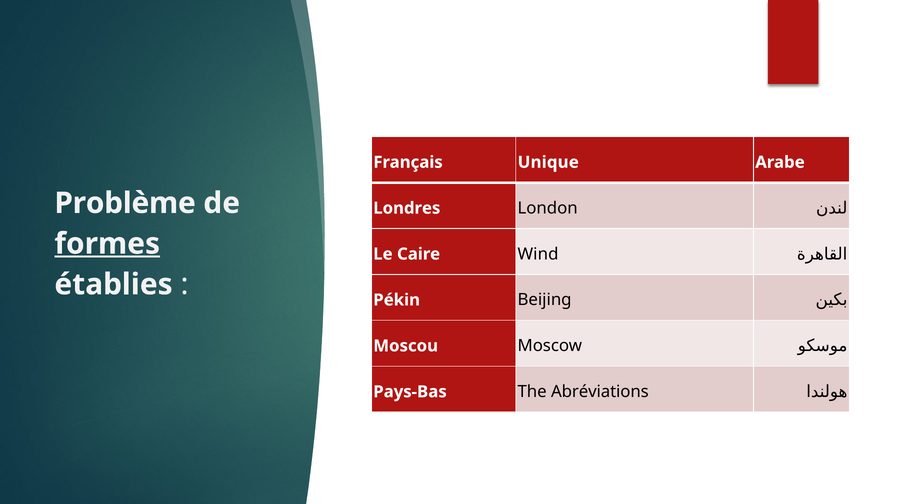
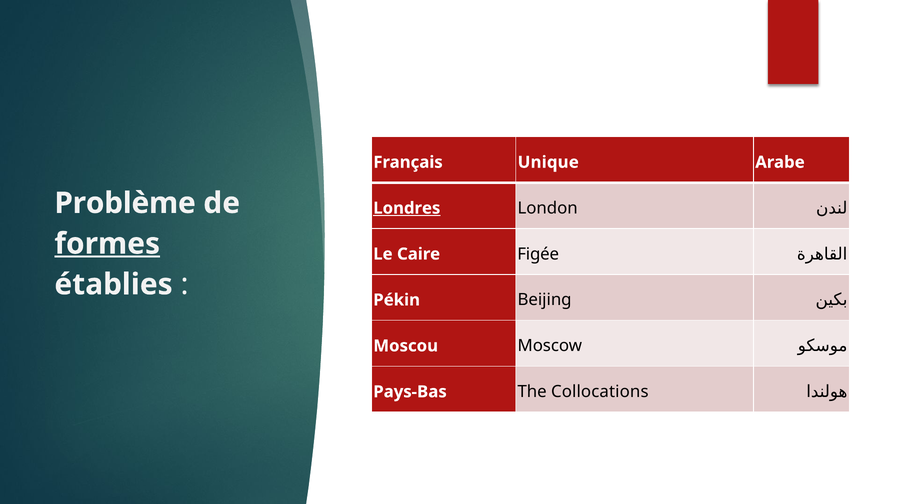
Londres underline: none -> present (407, 208)
Wind: Wind -> Figée (538, 254)
Abréviations: Abréviations -> Collocations (600, 392)
